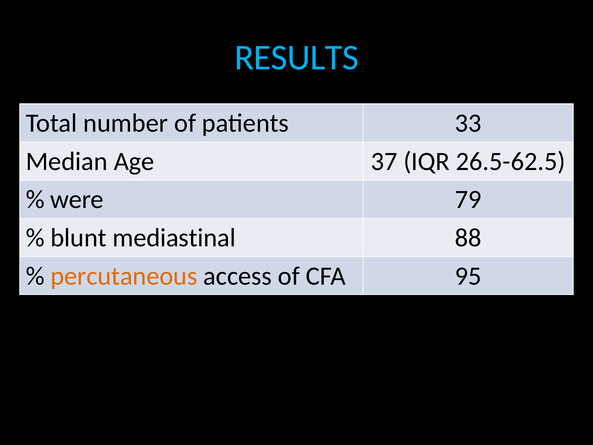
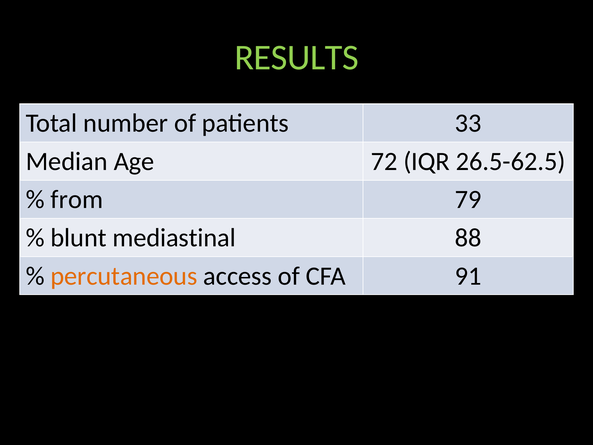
RESULTS colour: light blue -> light green (297, 57)
37: 37 -> 72 (384, 161)
were: were -> from (77, 199)
95: 95 -> 91 (468, 276)
